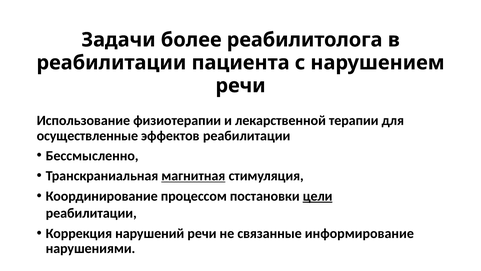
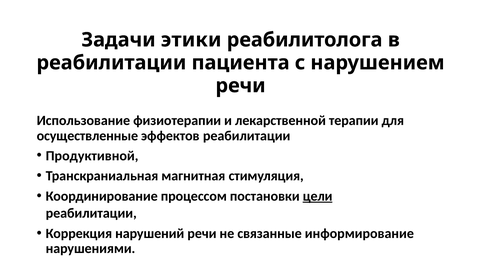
более: более -> этики (191, 40)
Бессмысленно: Бессмысленно -> Продуктивной (92, 156)
магнитная underline: present -> none (193, 176)
